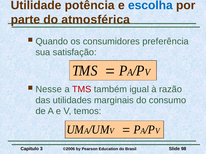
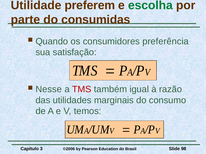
potência: potência -> preferem (90, 5)
escolha colour: blue -> green (150, 5)
atmosférica: atmosférica -> consumidas (96, 20)
